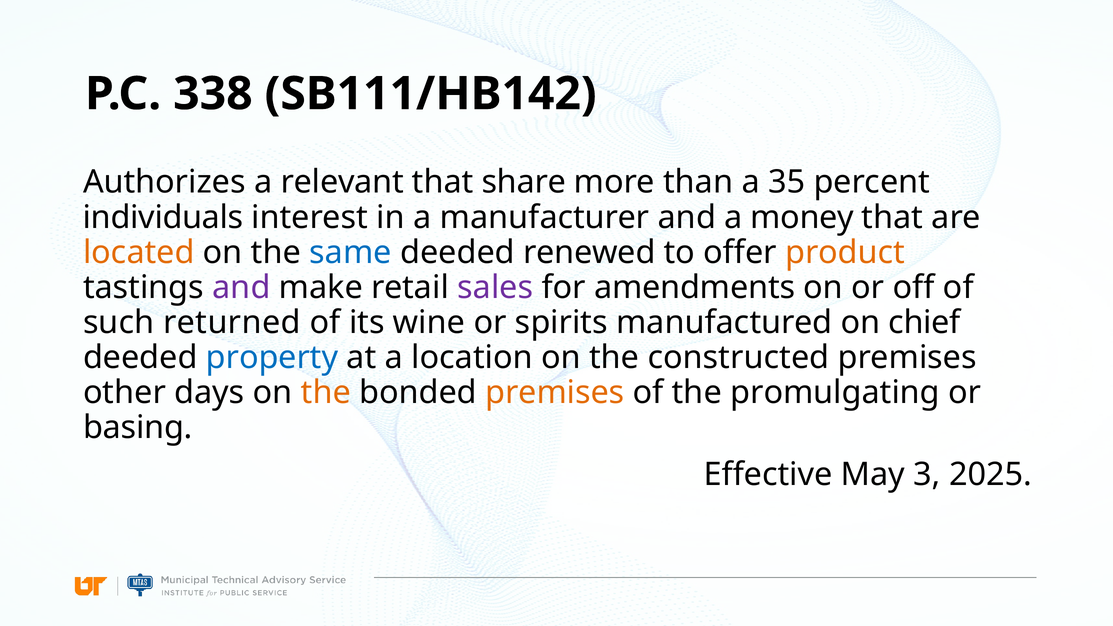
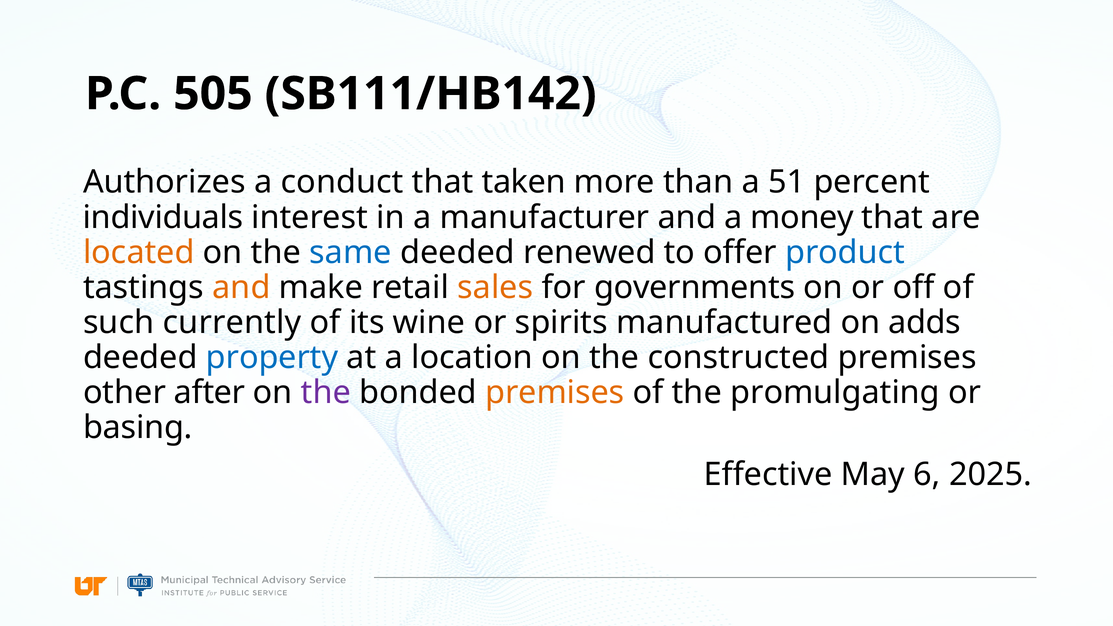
338: 338 -> 505 (213, 94)
relevant: relevant -> conduct (342, 182)
share: share -> taken (524, 182)
35: 35 -> 51 (787, 182)
product colour: orange -> blue (845, 252)
and colour: purple -> orange (241, 287)
sales colour: purple -> orange (495, 287)
amendments: amendments -> governments (695, 287)
returned: returned -> currently (232, 323)
chief: chief -> adds (925, 323)
days: days -> after (210, 393)
the colour: orange -> purple (326, 393)
3: 3 -> 6 (927, 474)
